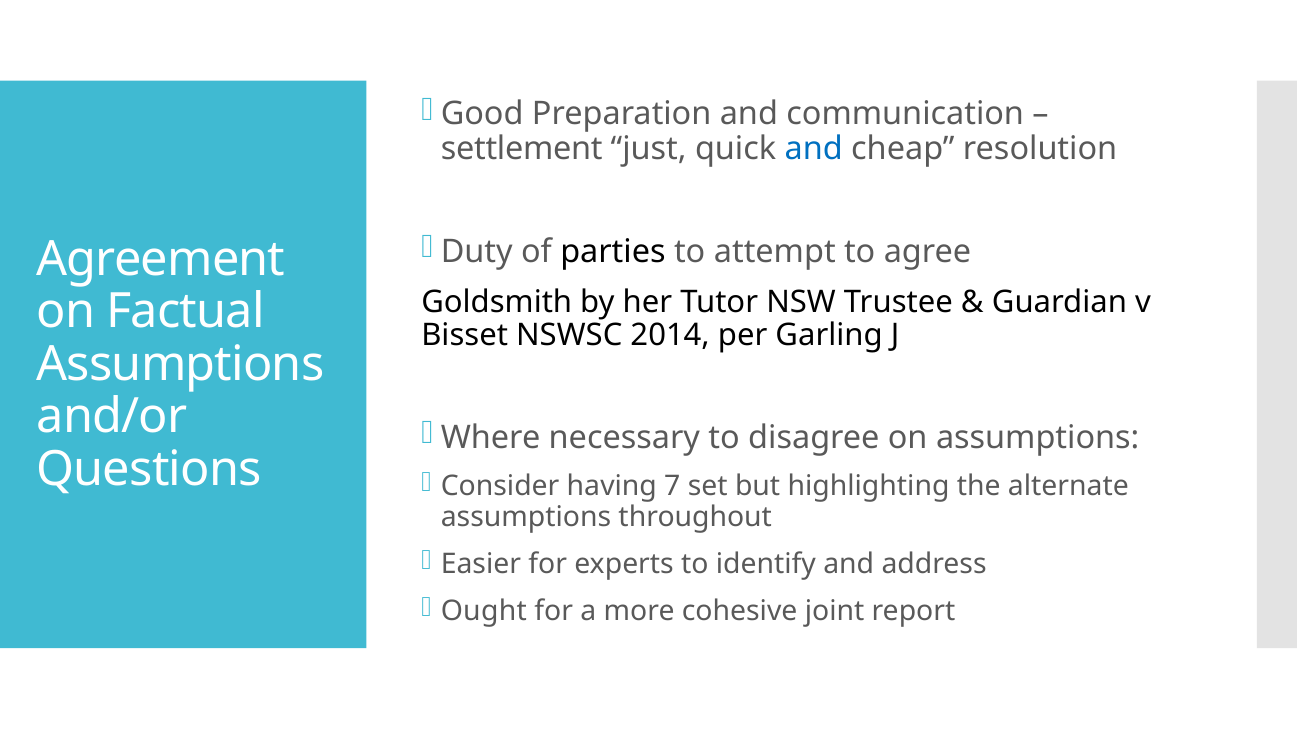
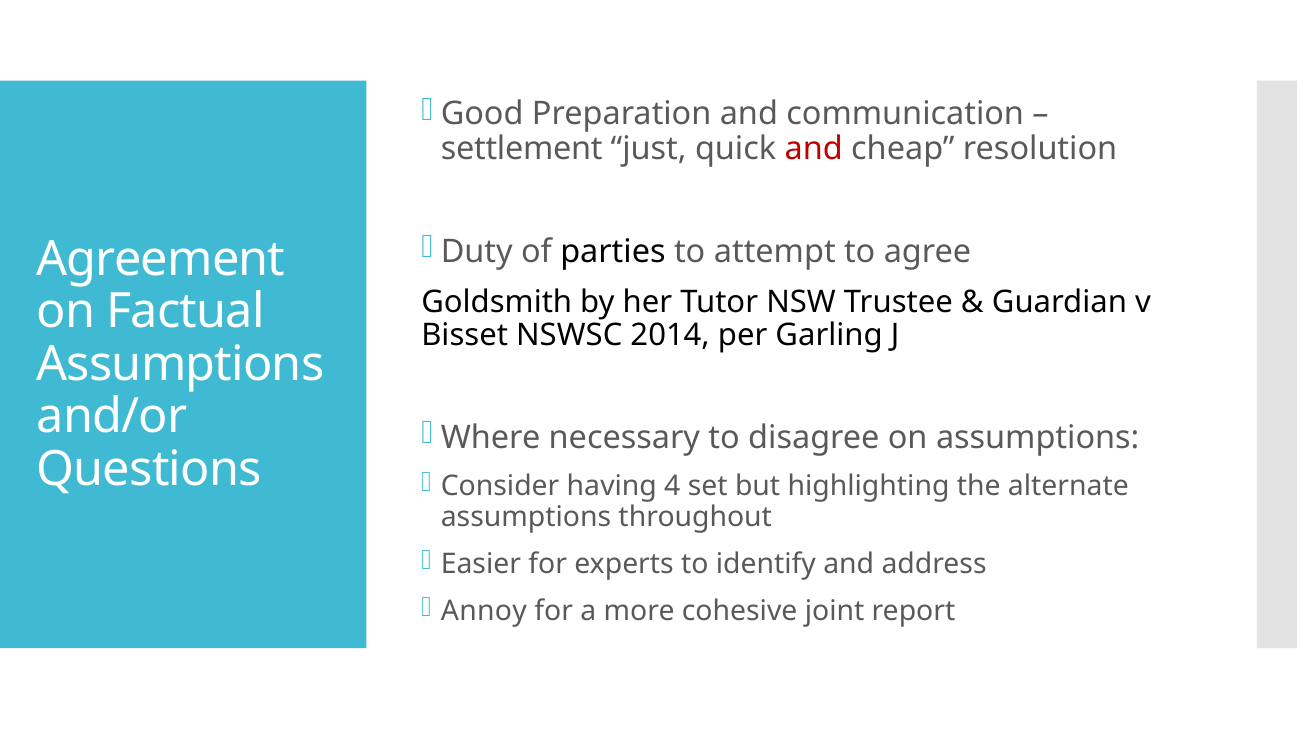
and colour: blue -> red (814, 149)
7: 7 -> 4 (672, 486)
Ought: Ought -> Annoy (484, 611)
